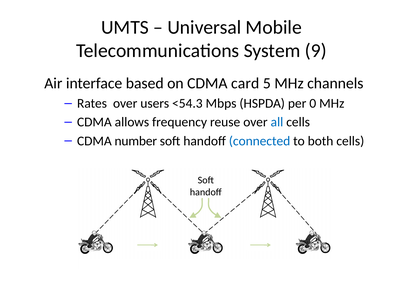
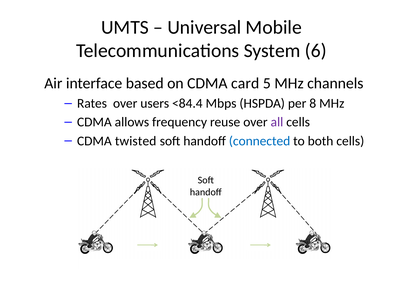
9: 9 -> 6 (316, 51)
<54.3: <54.3 -> <84.4 (187, 103)
0: 0 -> 8 (313, 103)
all colour: blue -> purple (277, 122)
number: number -> twisted (136, 141)
